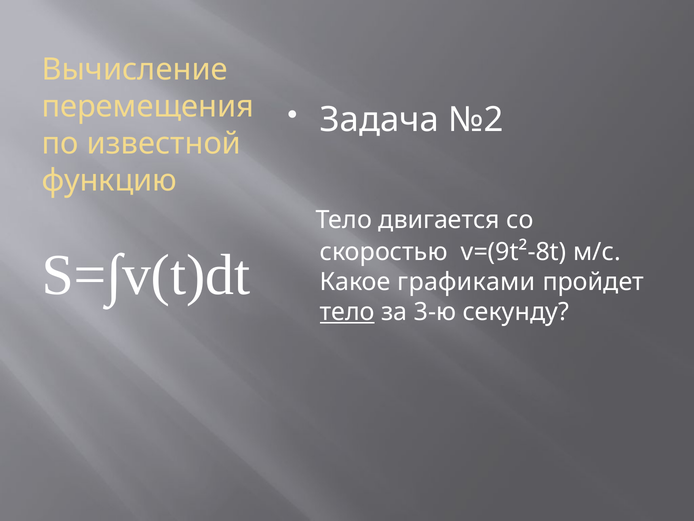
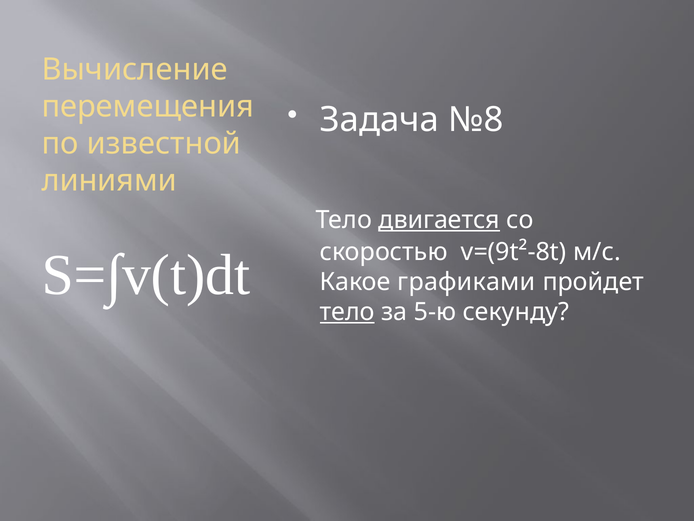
№2: №2 -> №8 (476, 119)
функцию: функцию -> линиями (109, 180)
двигается underline: none -> present (439, 220)
3-ю: 3-ю -> 5-ю (435, 312)
